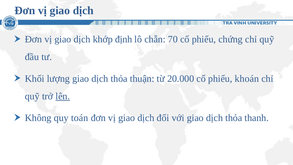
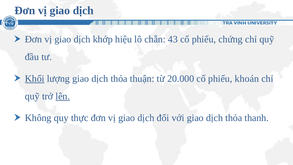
định: định -> hiệu (124, 39)
70: 70 -> 43 (173, 39)
Khối underline: none -> present (35, 79)
toán: toán -> thực (80, 118)
